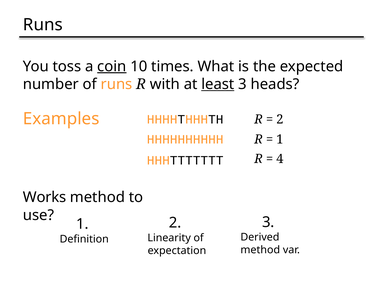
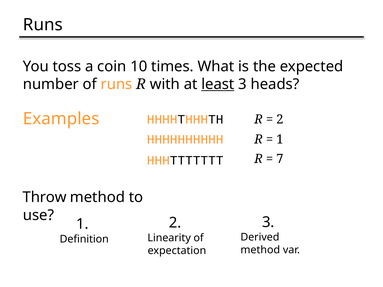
coin underline: present -> none (112, 66)
4: 4 -> 7 (280, 159)
Works: Works -> Throw (45, 197)
